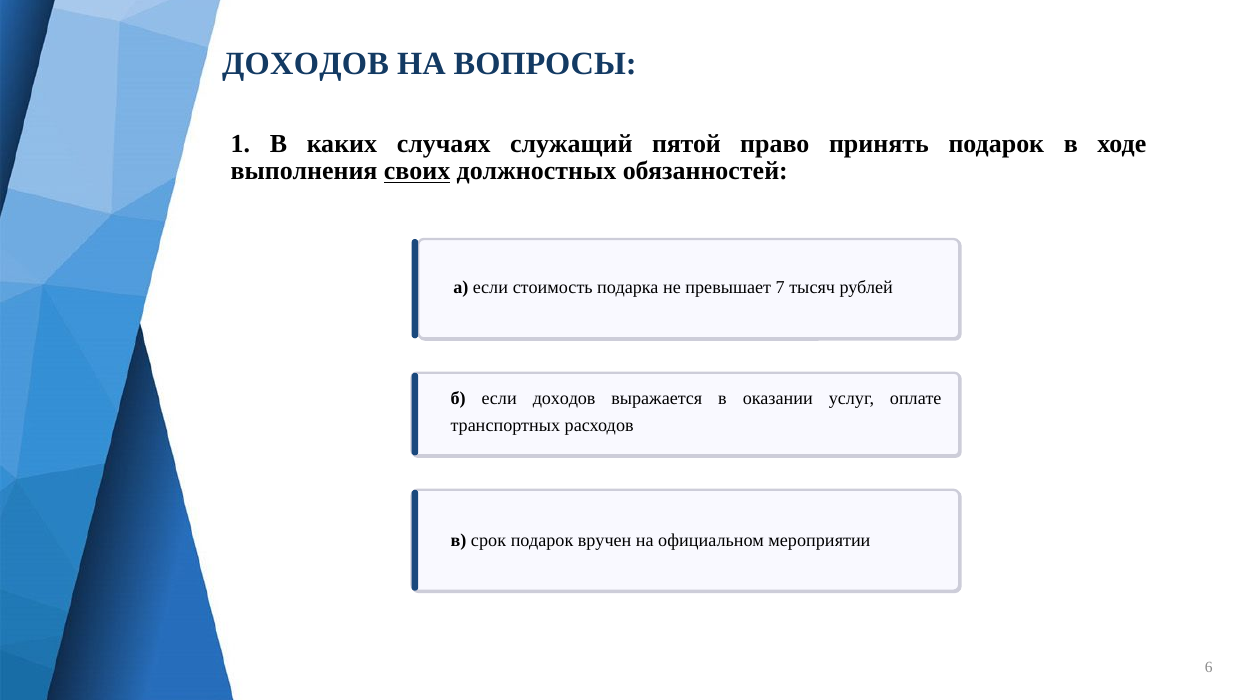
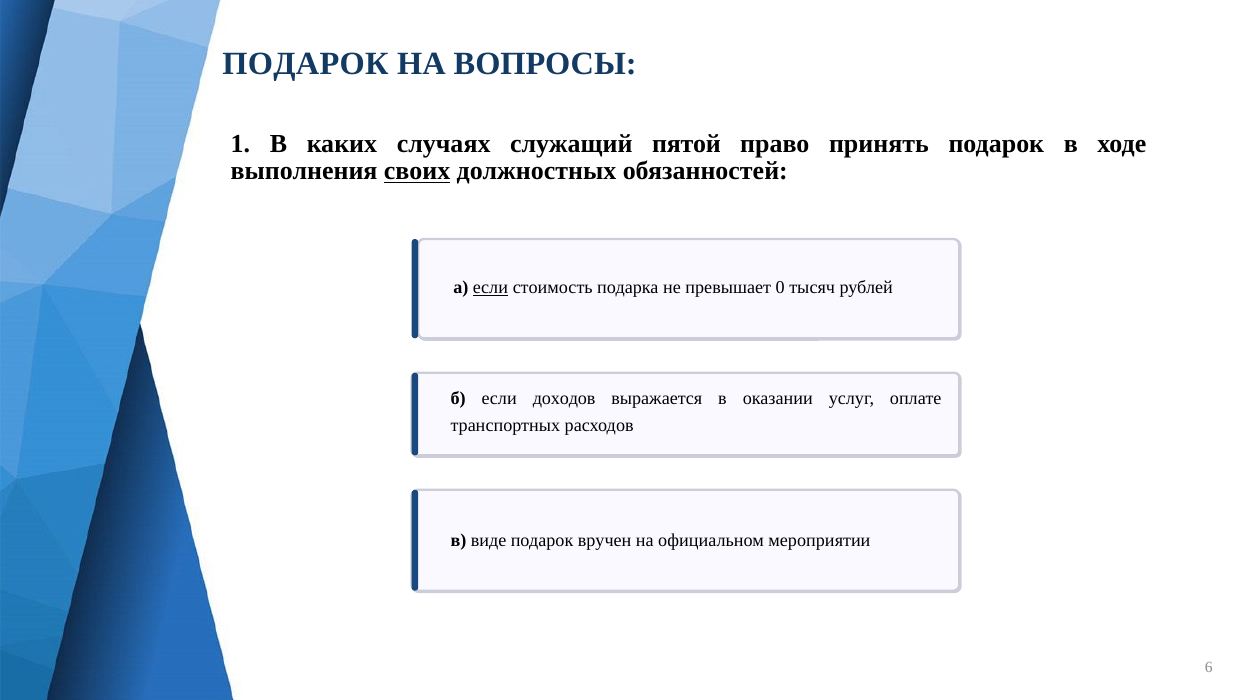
ДОХОДОВ: ДОХОДОВ -> ПОДАРОК (306, 64)
если underline: none -> present (491, 288)
7: 7 -> 0 (780, 288)
срок: срок -> виде (489, 540)
